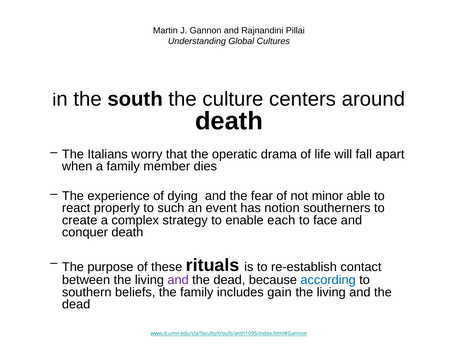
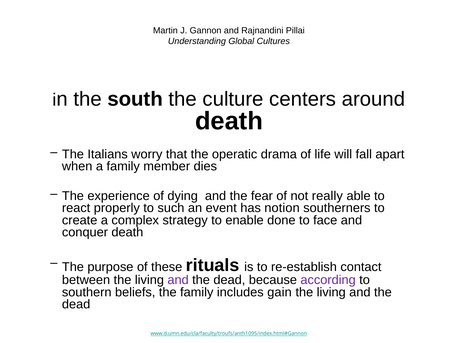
minor: minor -> really (327, 196)
each: each -> done (281, 221)
according colour: blue -> purple (328, 280)
